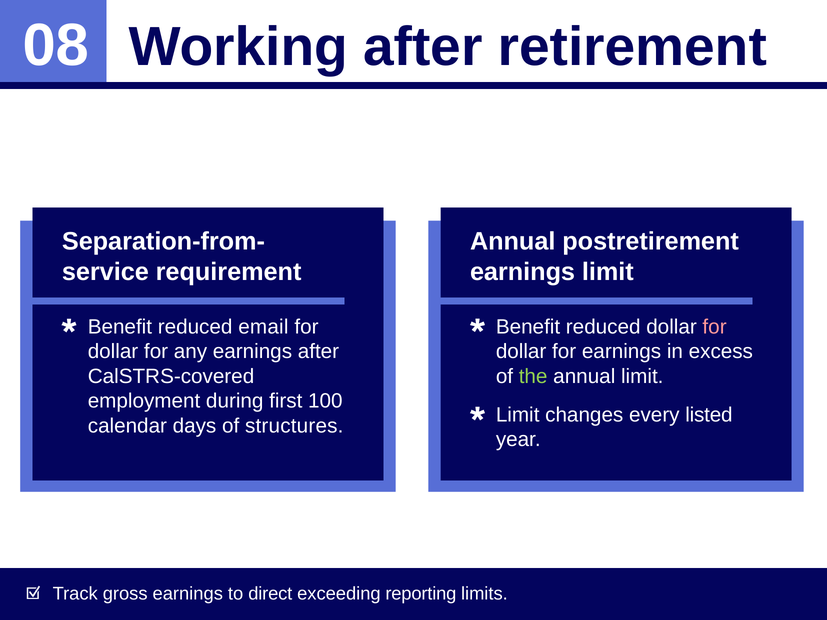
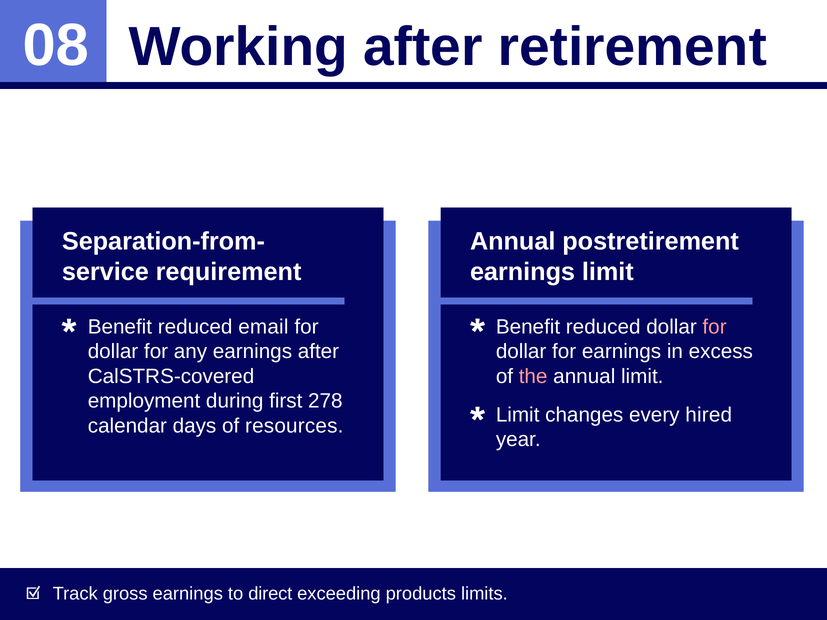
the colour: light green -> pink (533, 376)
100: 100 -> 278 (325, 401)
listed: listed -> hired (709, 415)
structures: structures -> resources (294, 426)
reporting: reporting -> products (421, 594)
